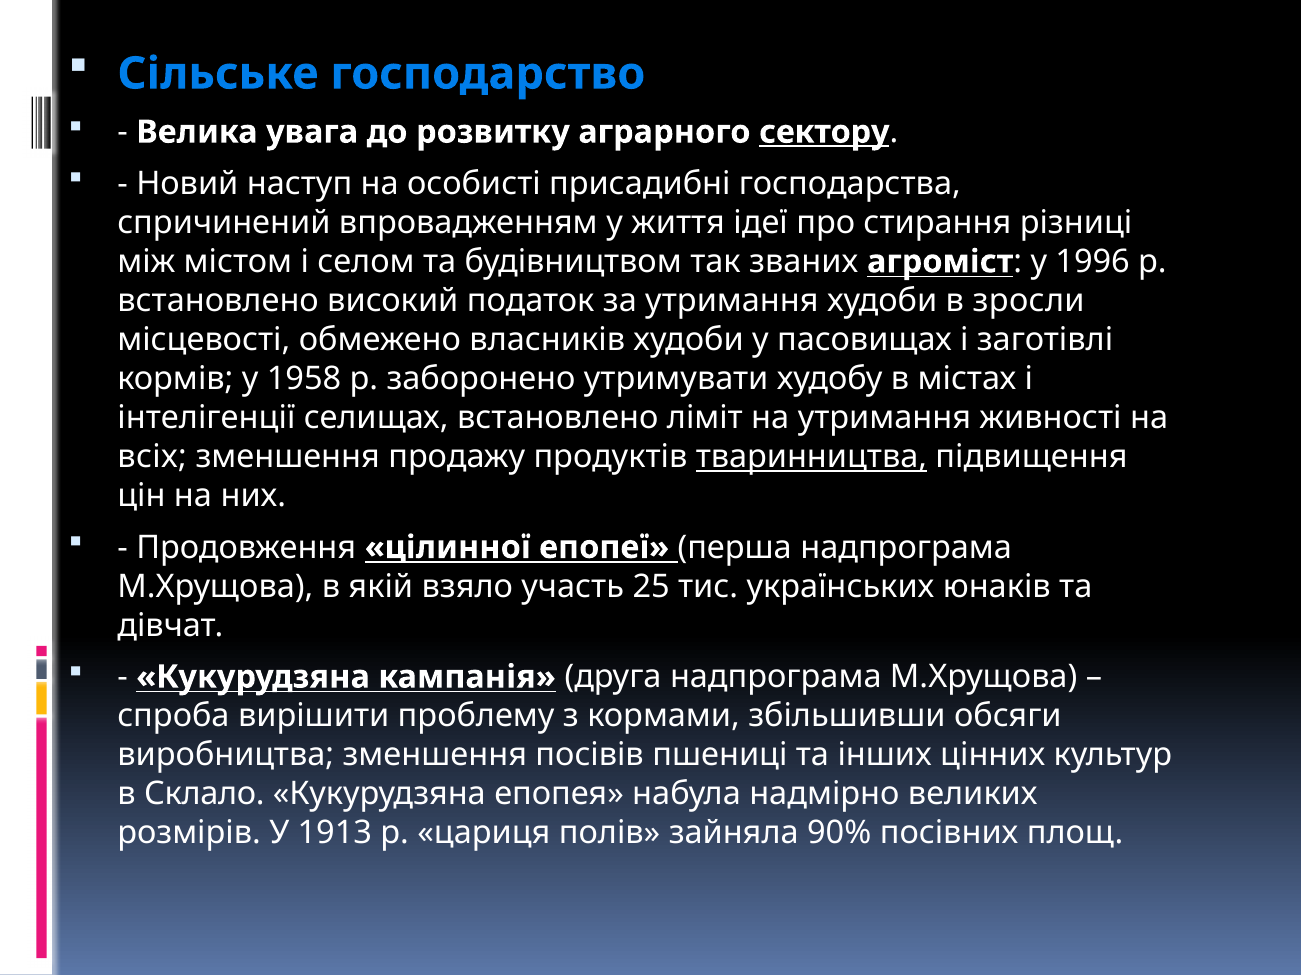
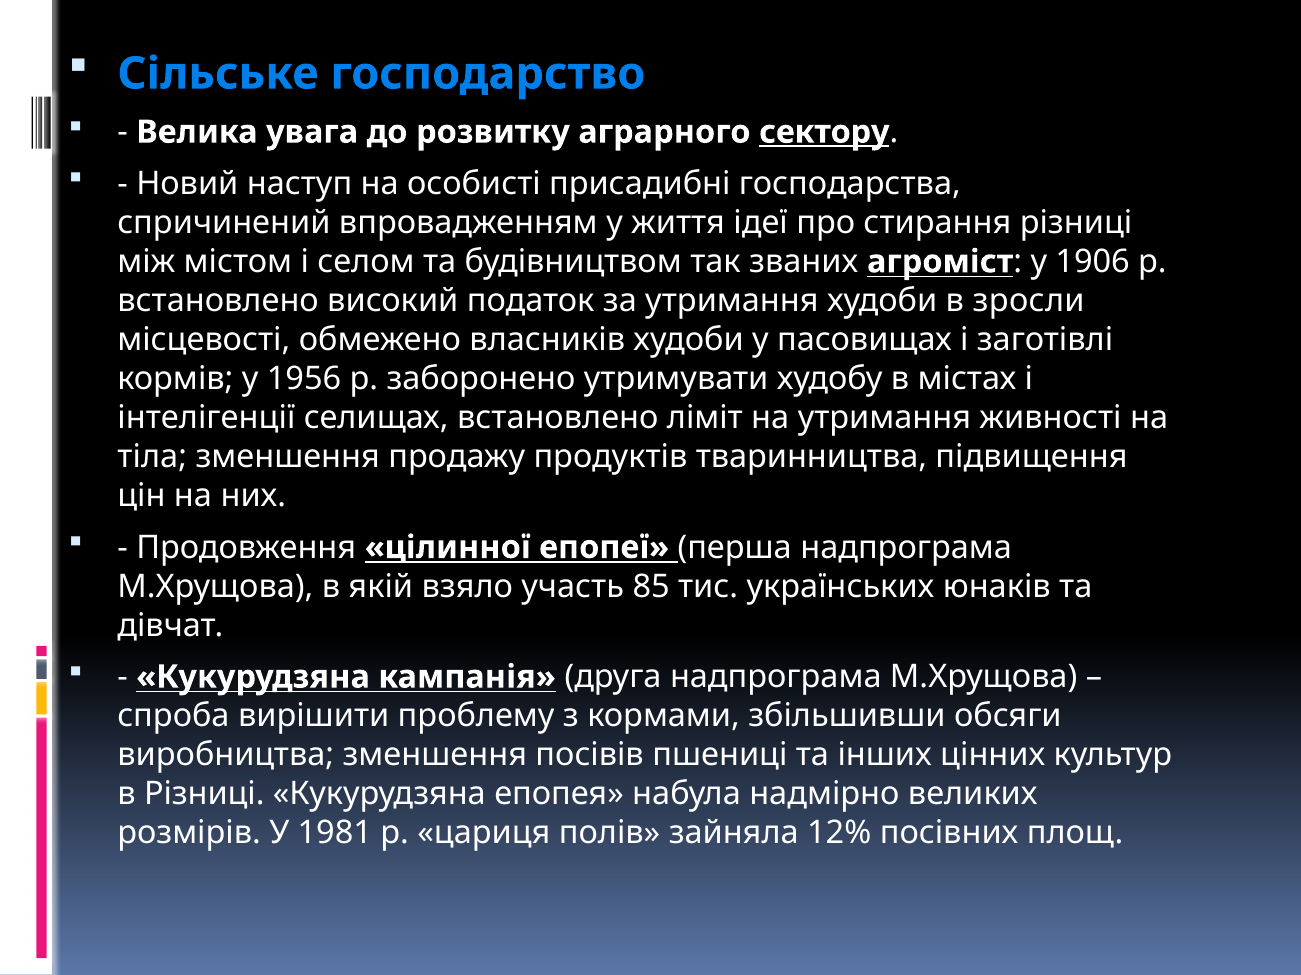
1996: 1996 -> 1906 (1093, 262)
1958: 1958 -> 1956 (304, 379)
всіх: всіх -> тіла (152, 457)
тваринництва underline: present -> none (811, 457)
25: 25 -> 85 (651, 587)
в Склало: Склало -> Різниці (204, 795)
1913: 1913 -> 1981 (335, 834)
90%: 90% -> 12% (839, 834)
